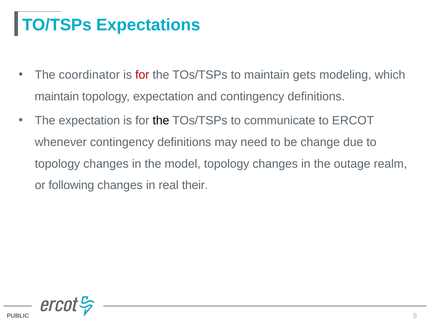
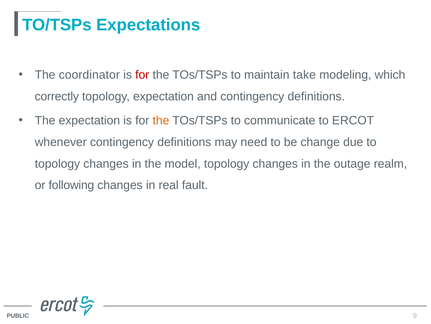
gets: gets -> take (304, 75)
maintain: maintain -> correctly (57, 96)
the colour: black -> orange (161, 120)
their: their -> fault (195, 185)
